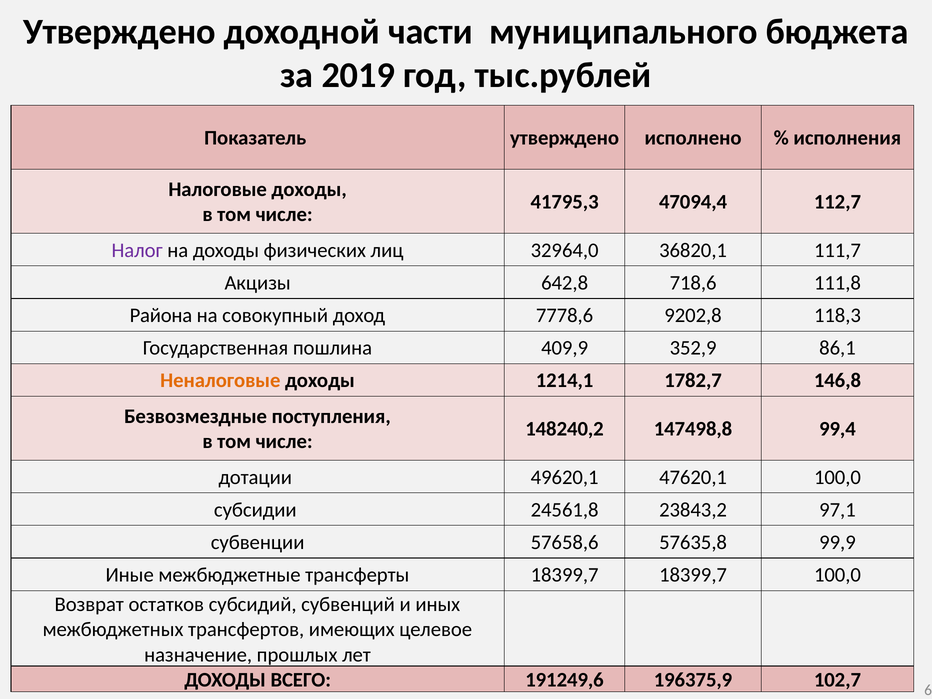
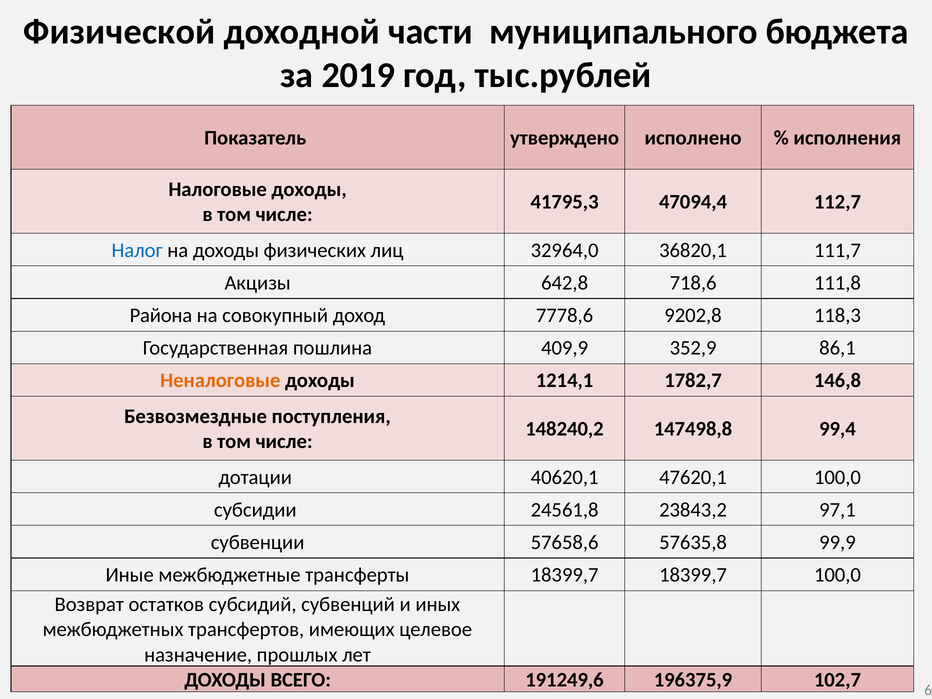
Утверждено: Утверждено -> Физической (119, 32)
Налог colour: purple -> blue (137, 250)
49620,1: 49620,1 -> 40620,1 (565, 477)
